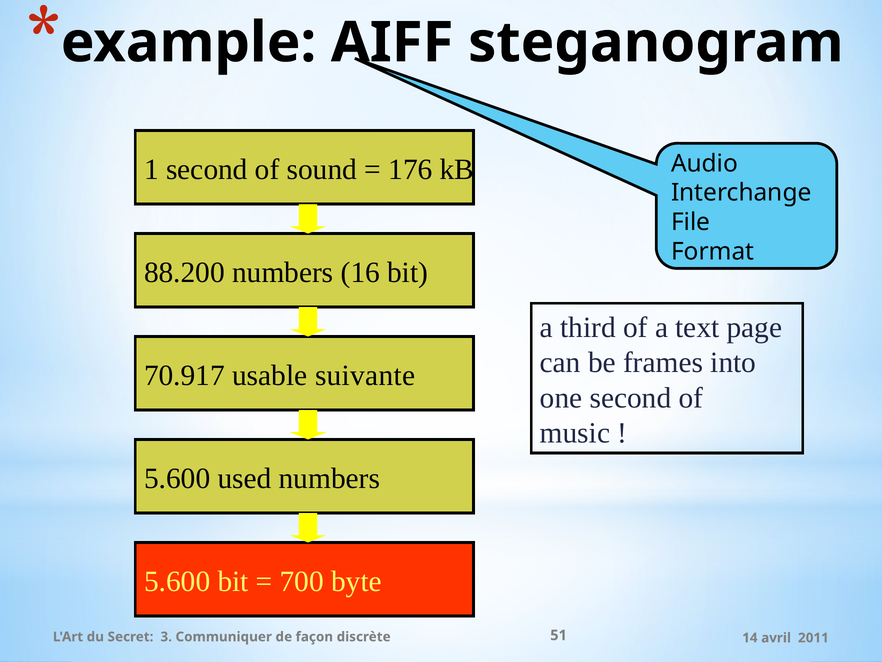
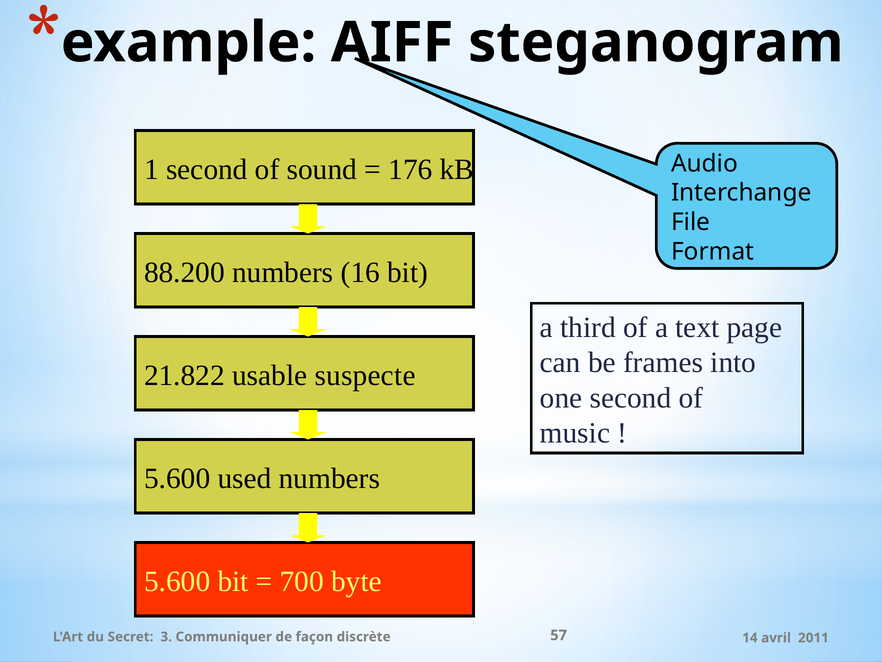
70.917: 70.917 -> 21.822 (184, 375)
suivante: suivante -> suspecte (365, 375)
51: 51 -> 57 (559, 635)
